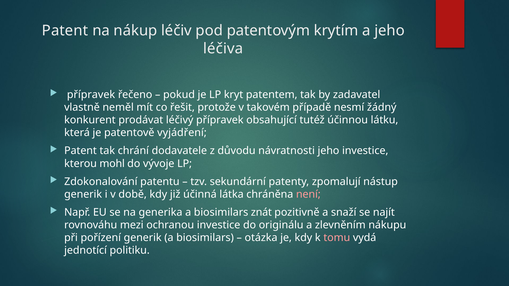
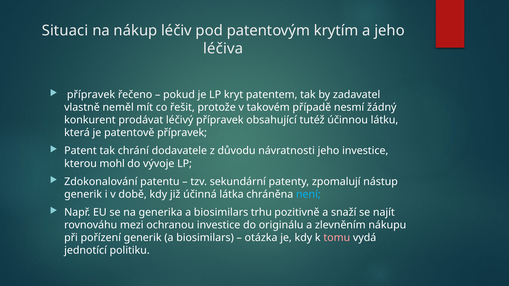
Patent: Patent -> Situaci (65, 31)
patentově vyjádření: vyjádření -> přípravek (182, 133)
není colour: pink -> light blue (308, 194)
znát: znát -> trhu (261, 212)
